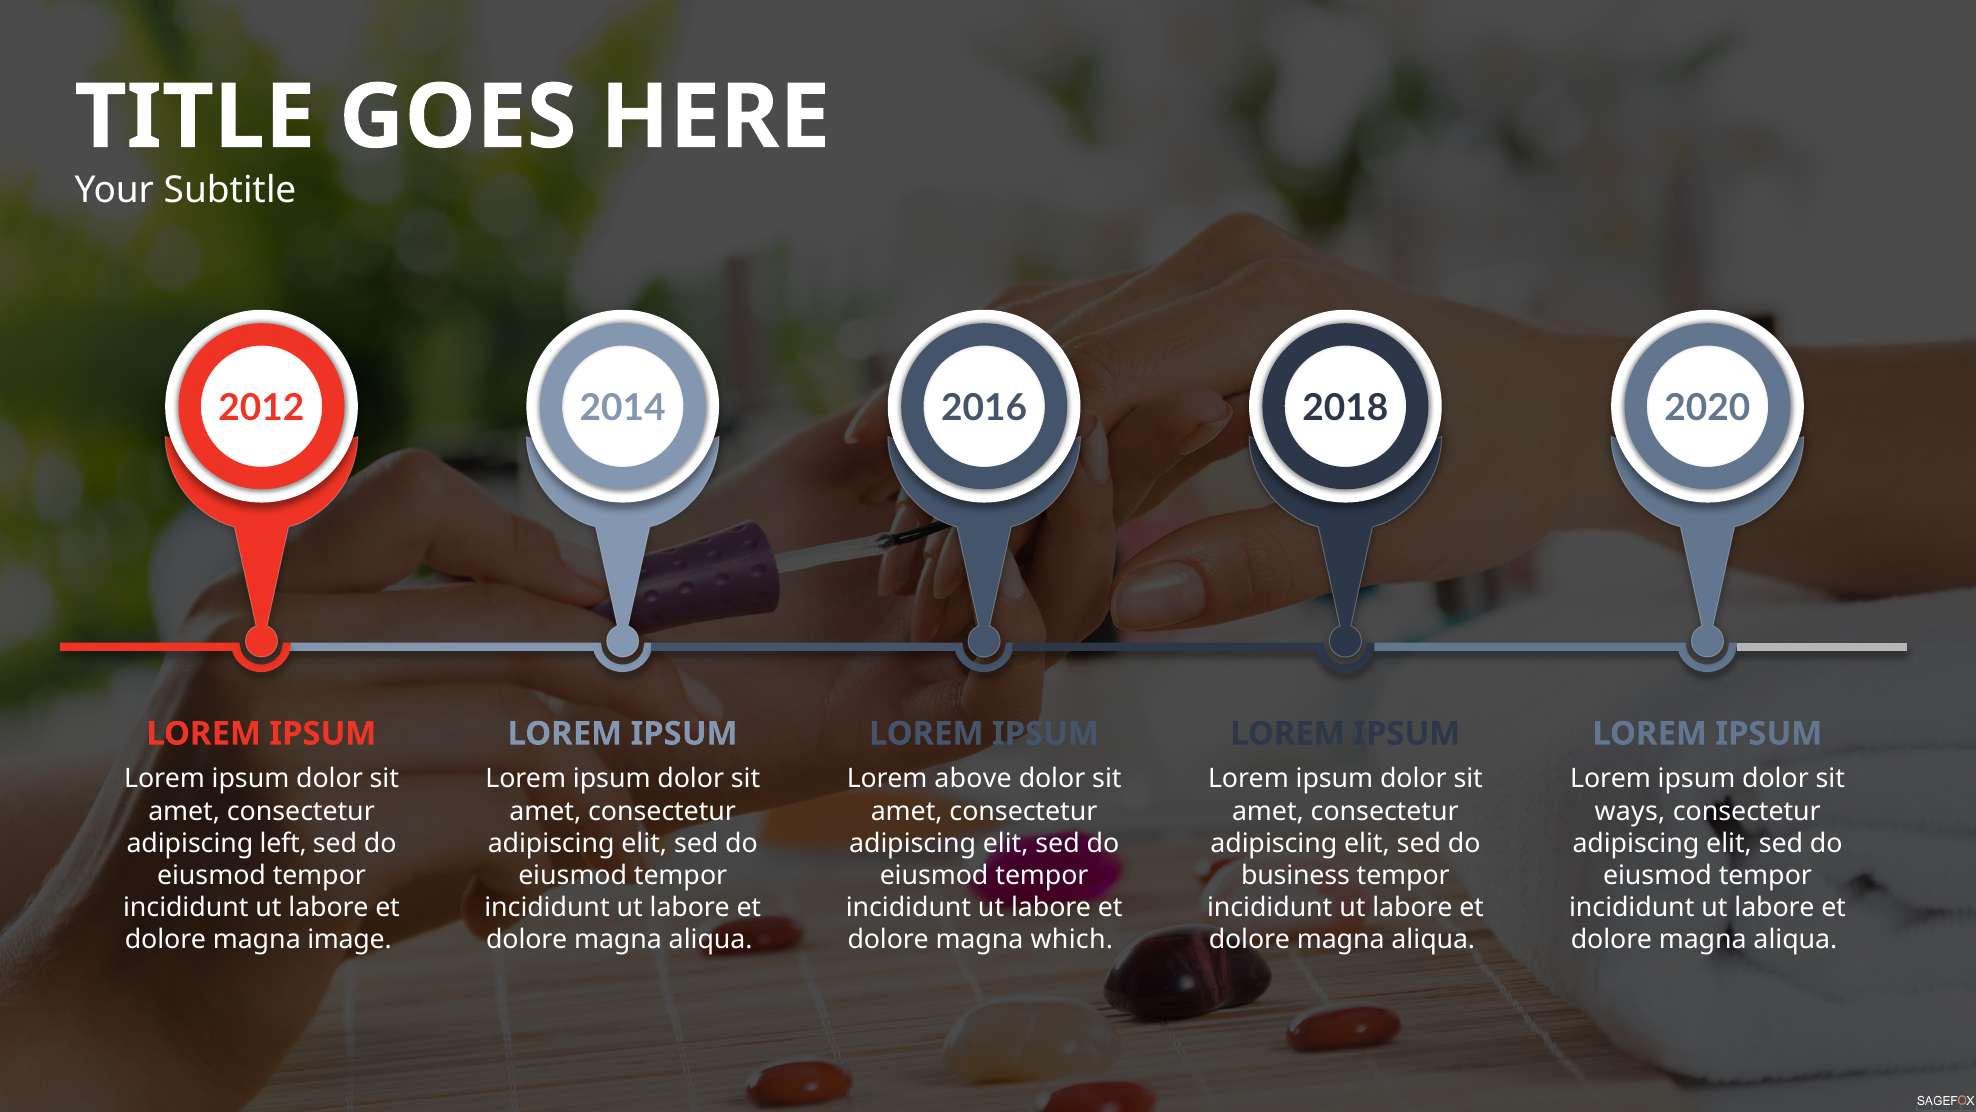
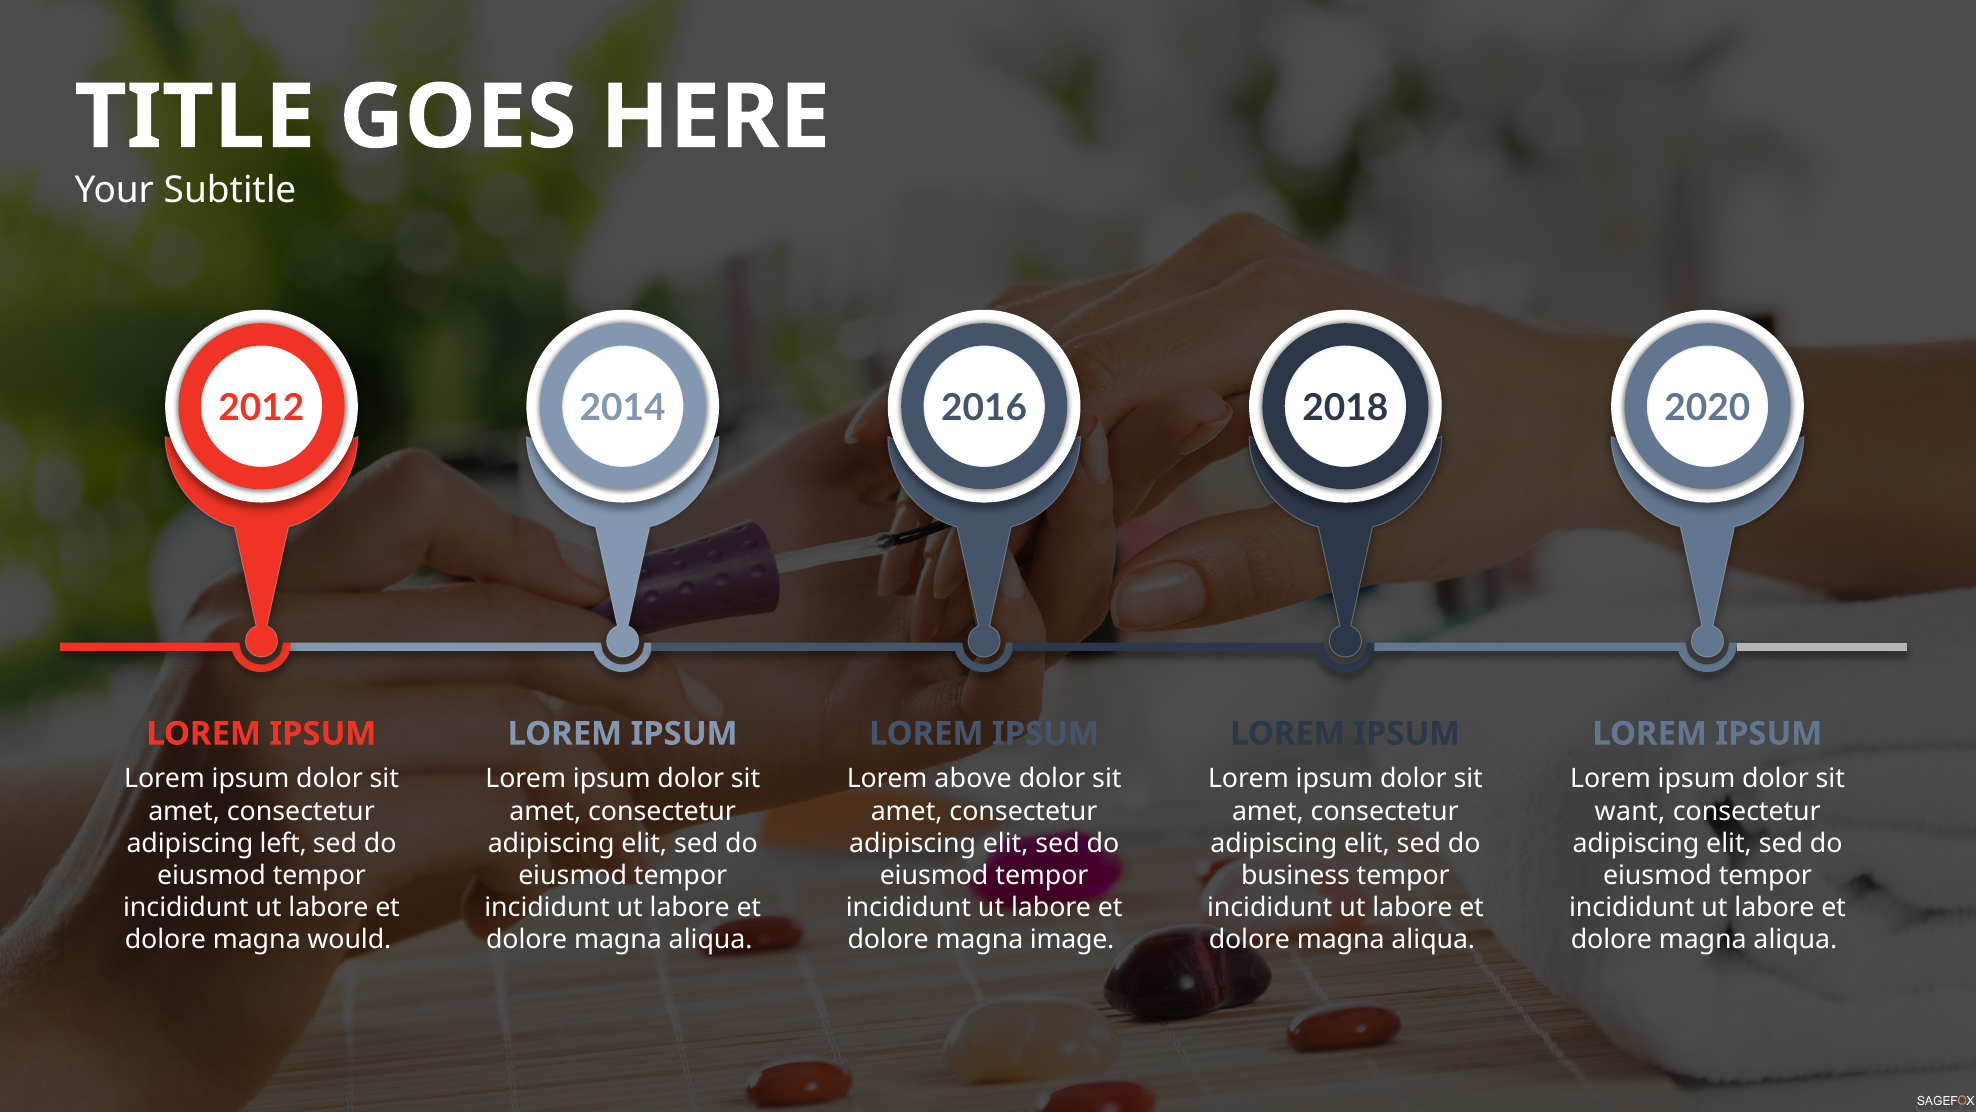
ways: ways -> want (1630, 811)
image: image -> would (349, 939)
which: which -> image (1072, 939)
